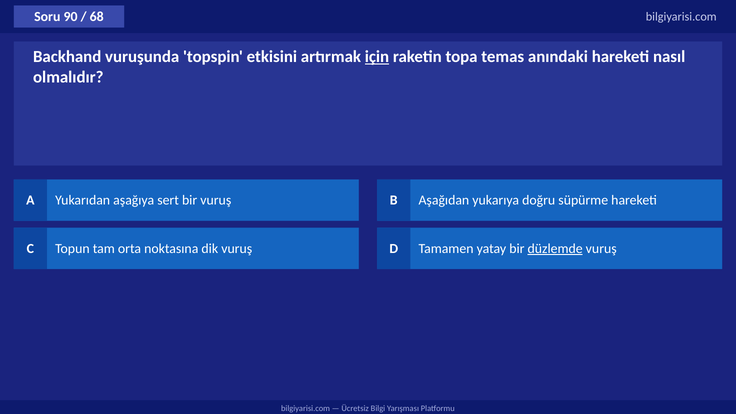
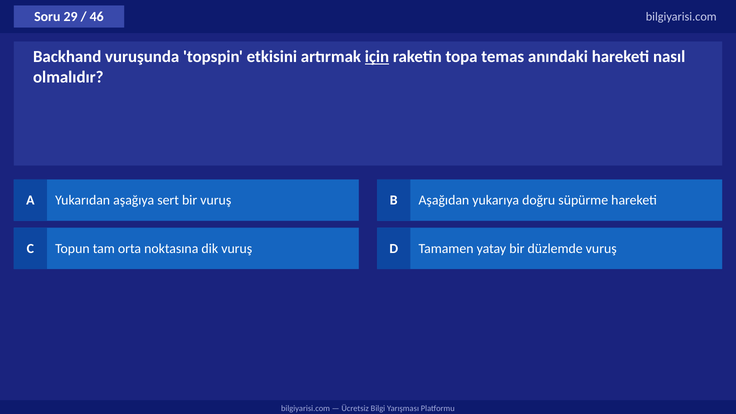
90: 90 -> 29 (71, 17)
68: 68 -> 46 (97, 17)
düzlemde underline: present -> none (555, 249)
